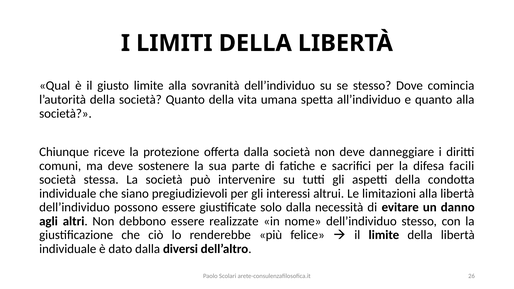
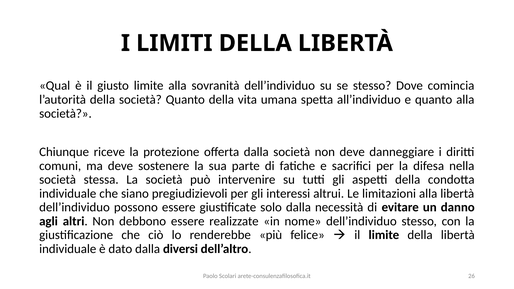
facili: facili -> nella (462, 166)
